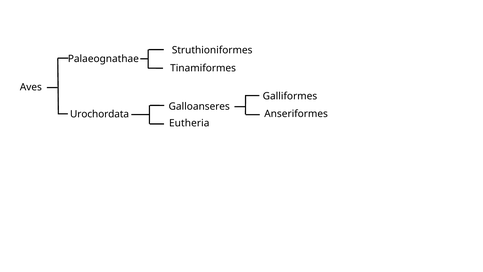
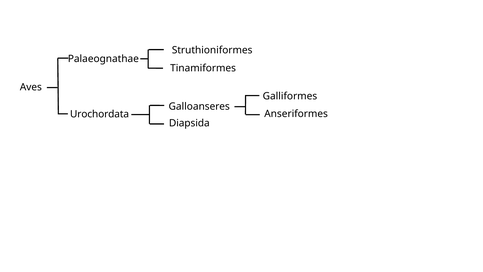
Eutheria: Eutheria -> Diapsida (189, 123)
